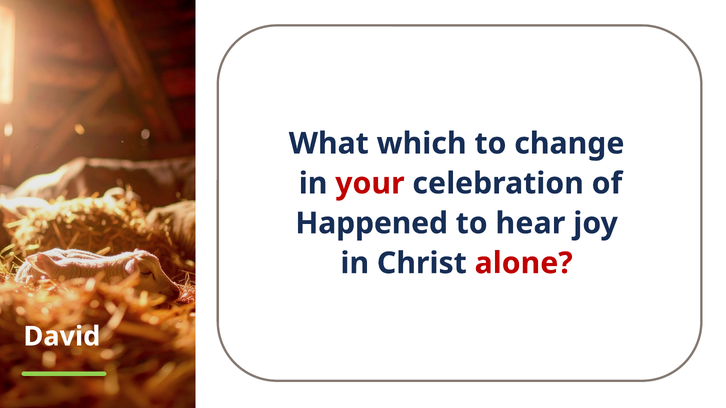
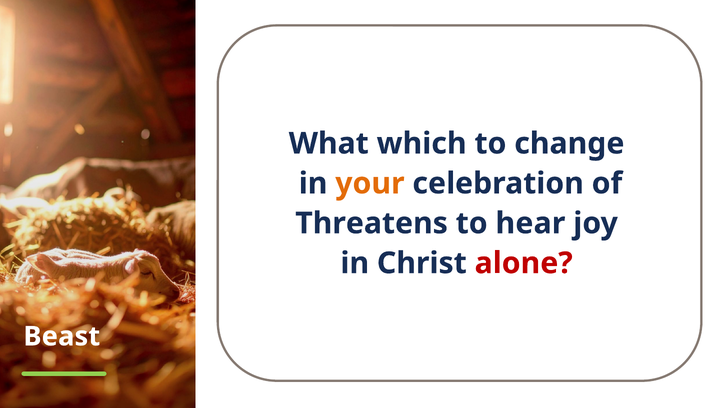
your colour: red -> orange (370, 184)
Happened: Happened -> Threatens (372, 224)
David: David -> Beast (62, 337)
